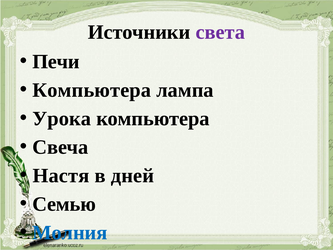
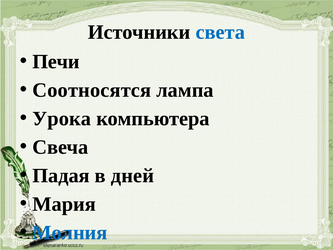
света colour: purple -> blue (220, 32)
Компьютера: Компьютера -> Соотносятся (92, 90)
Настя: Настя -> Падая (61, 175)
Семью: Семью -> Мария (64, 204)
